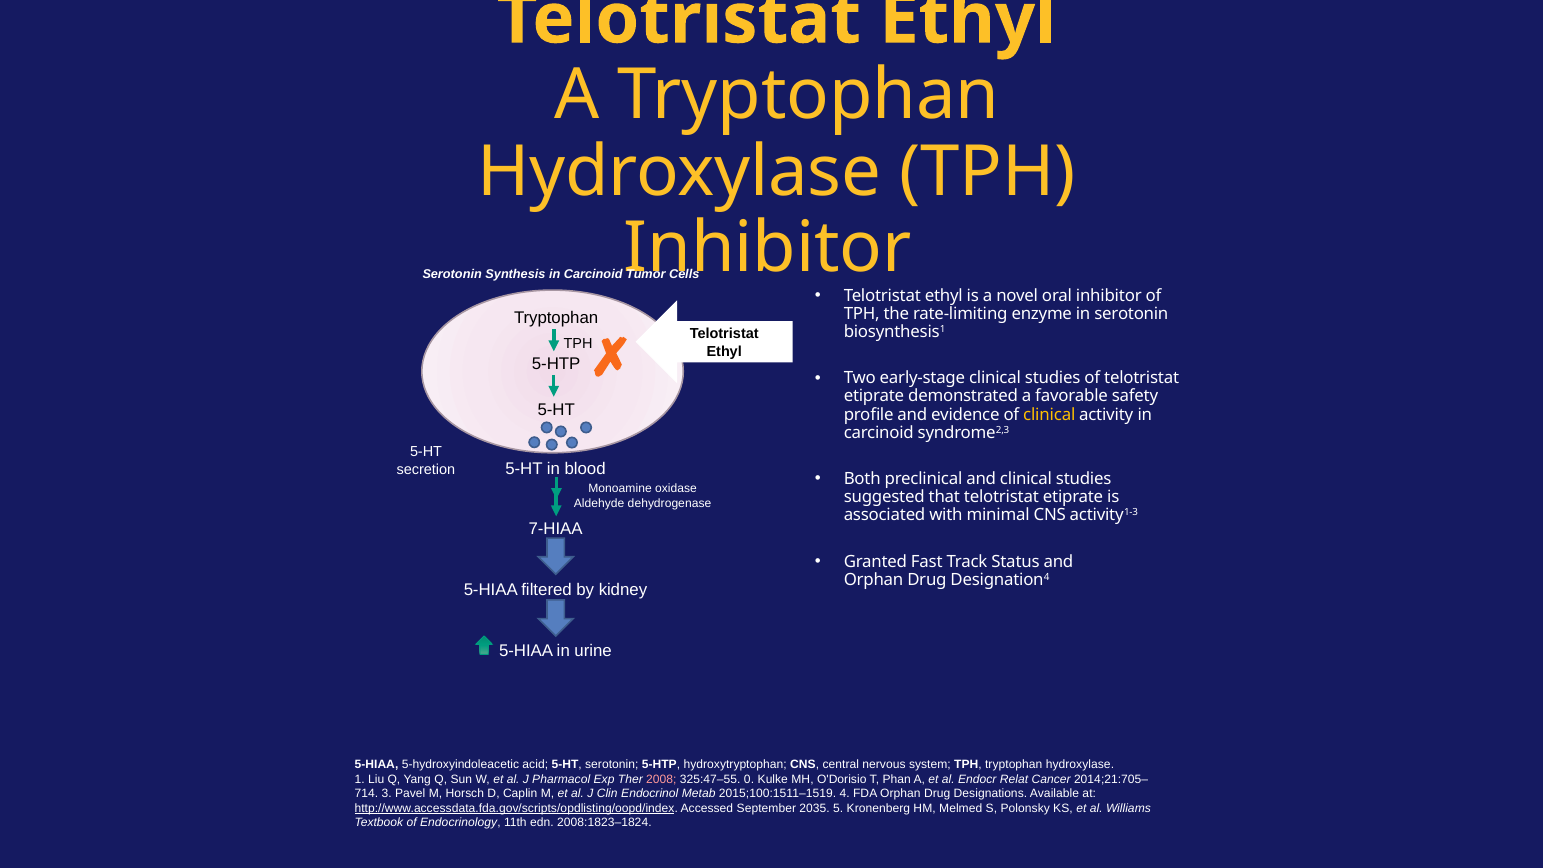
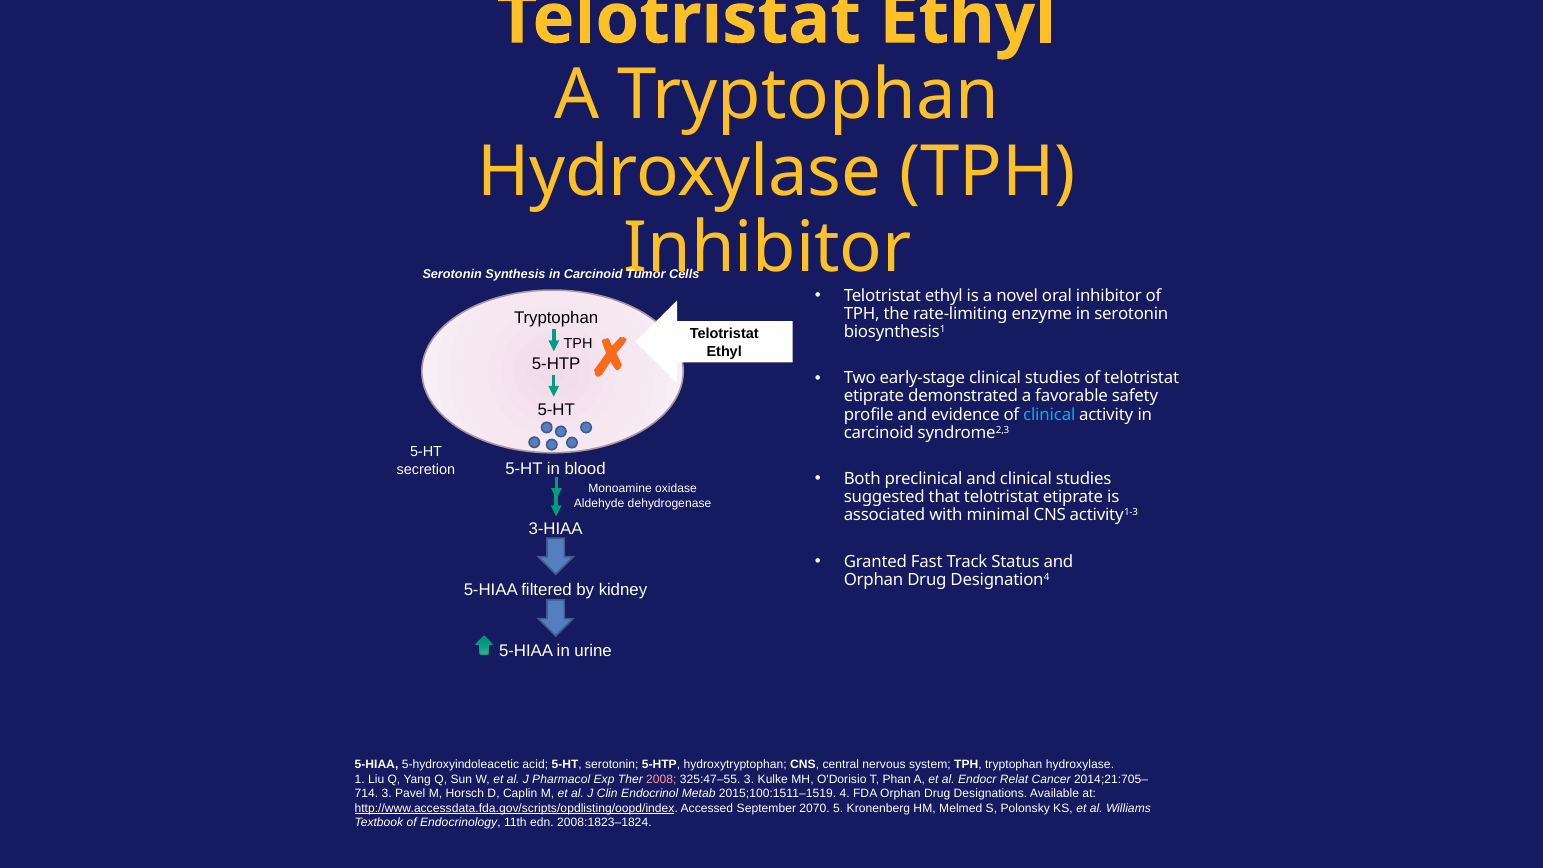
clinical colour: yellow -> light blue (1049, 415)
7-HIAA: 7-HIAA -> 3-HIAA (556, 529)
325:47–55 0: 0 -> 3 (749, 779)
2035: 2035 -> 2070 (814, 808)
